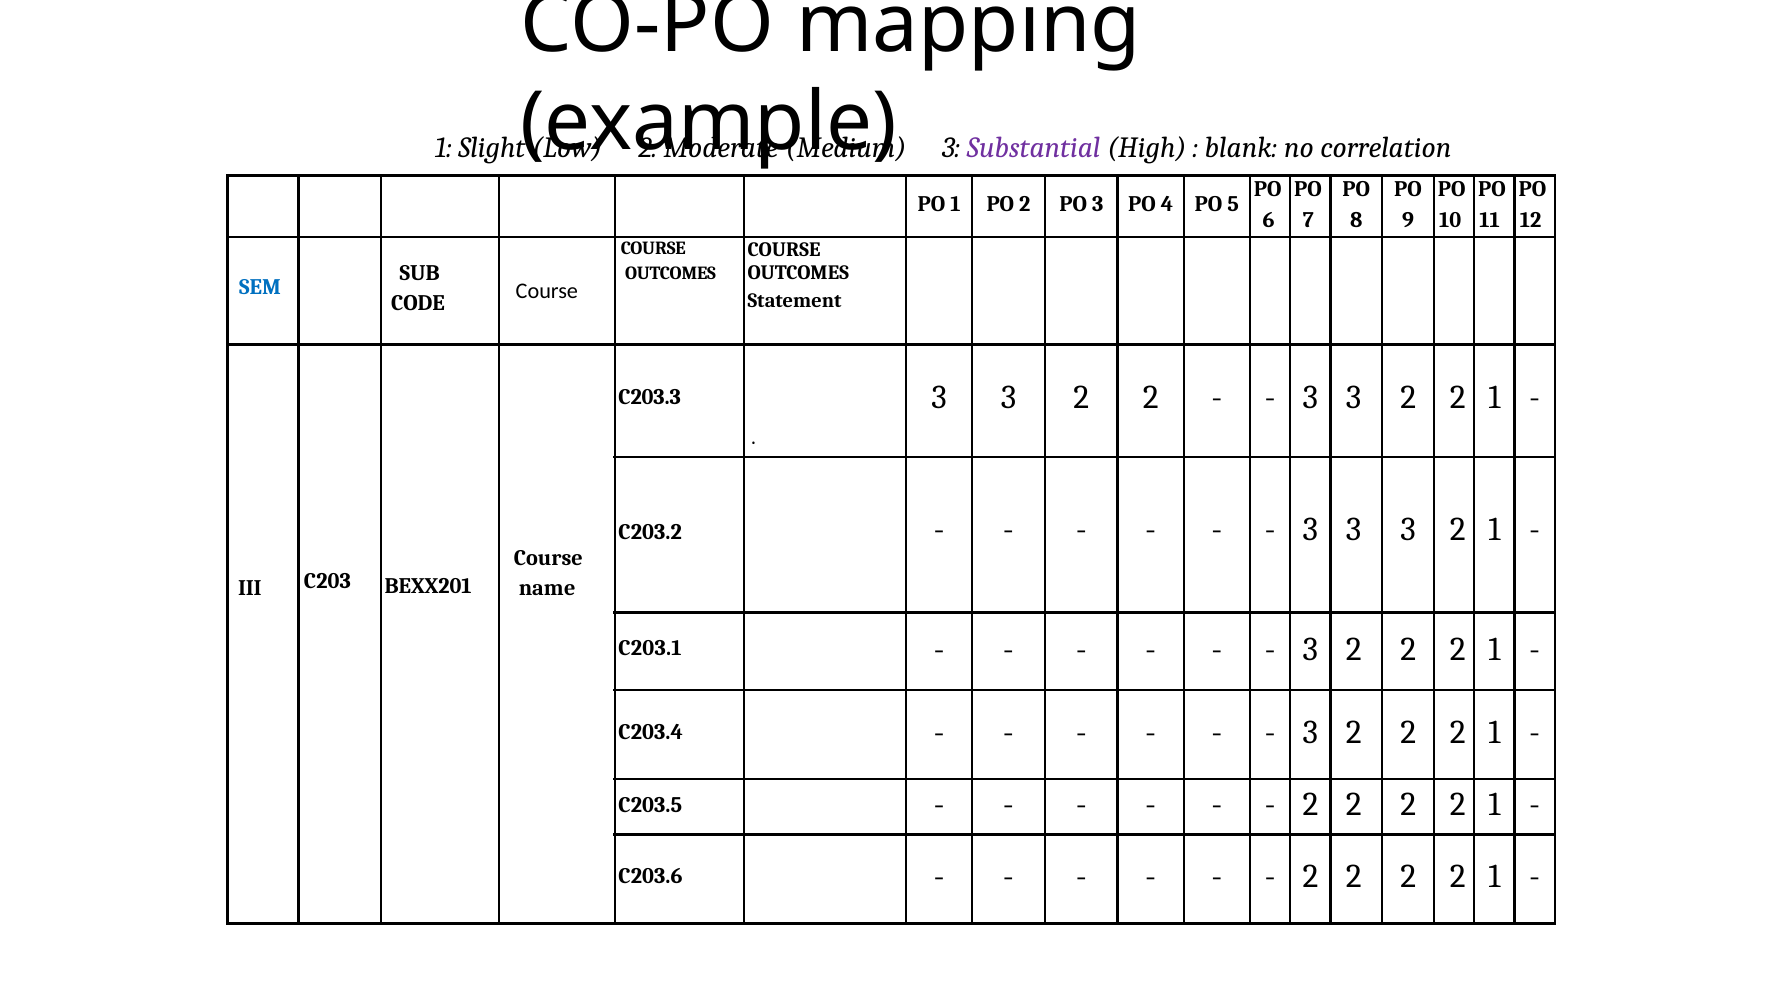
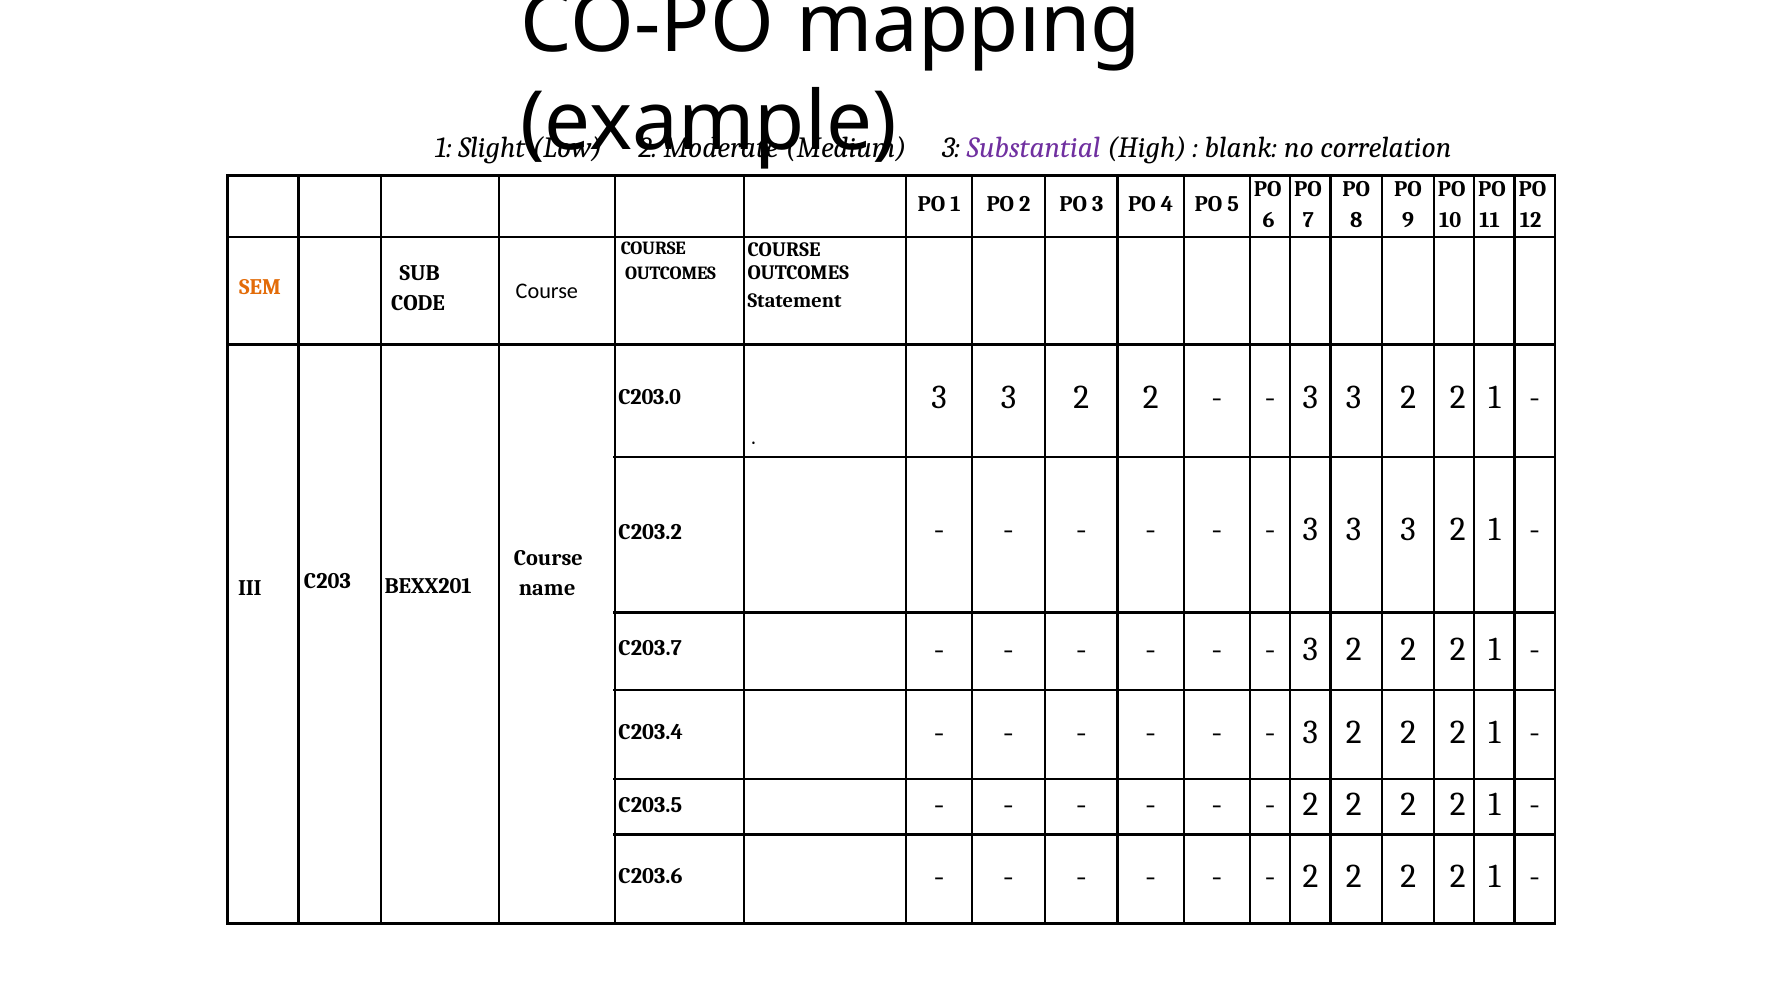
SEM colour: blue -> orange (260, 287)
C203.3: C203.3 -> C203.0 (650, 397)
C203.1: C203.1 -> C203.7 (650, 648)
